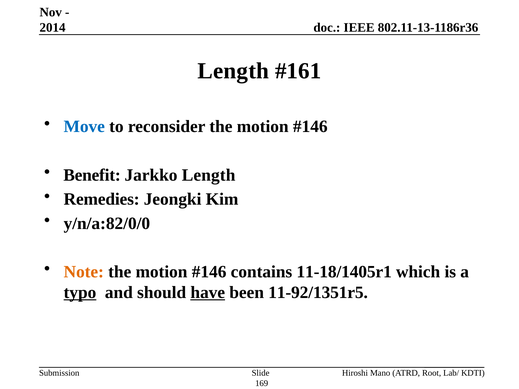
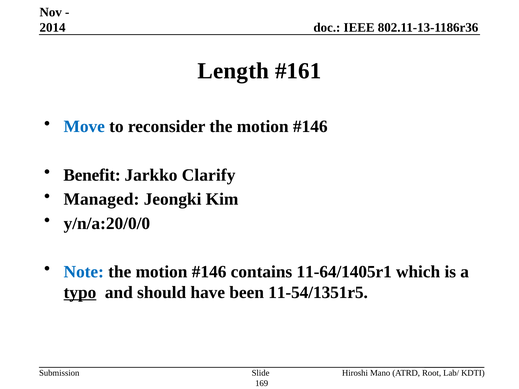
Jarkko Length: Length -> Clarify (209, 175)
Remedies: Remedies -> Managed (101, 199)
y/n/a:82/0/0: y/n/a:82/0/0 -> y/n/a:20/0/0 (107, 224)
Note colour: orange -> blue (84, 272)
11-18/1405r1: 11-18/1405r1 -> 11-64/1405r1 (344, 272)
have underline: present -> none (208, 293)
11-92/1351r5: 11-92/1351r5 -> 11-54/1351r5 (318, 293)
